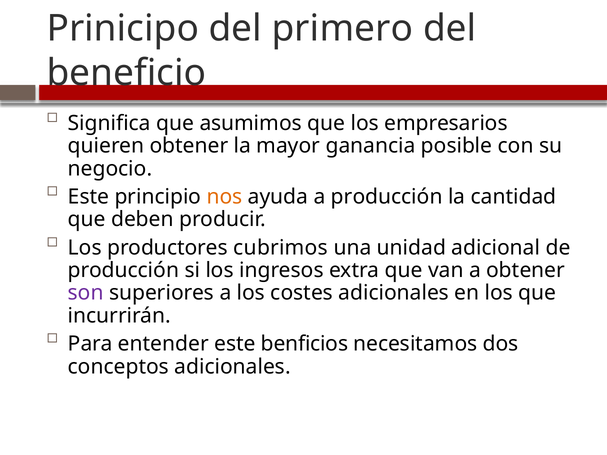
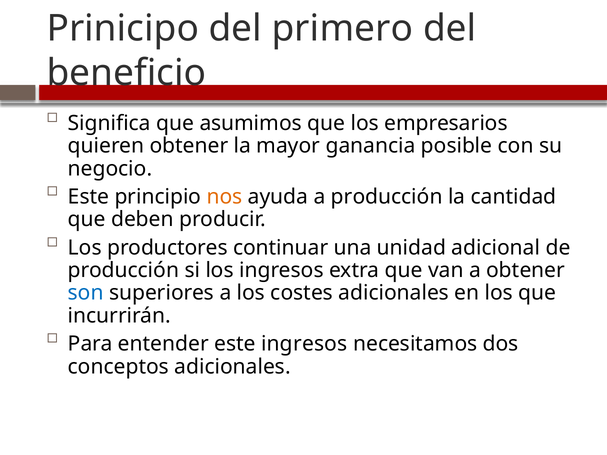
cubrimos: cubrimos -> continuar (281, 248)
son colour: purple -> blue (86, 293)
este benficios: benficios -> ingresos (304, 344)
